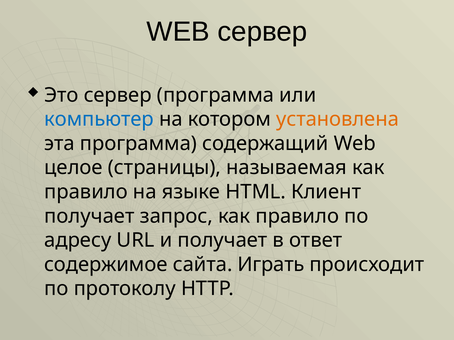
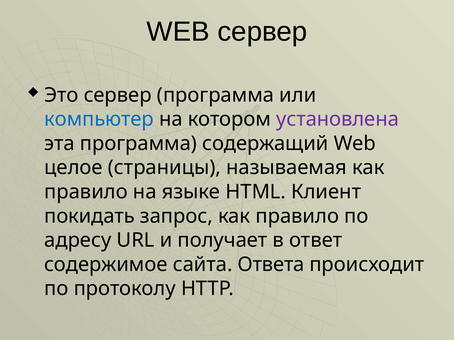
установлена colour: orange -> purple (338, 119)
получает: получает -> покидать (89, 216)
Играть: Играть -> Ответа (271, 265)
